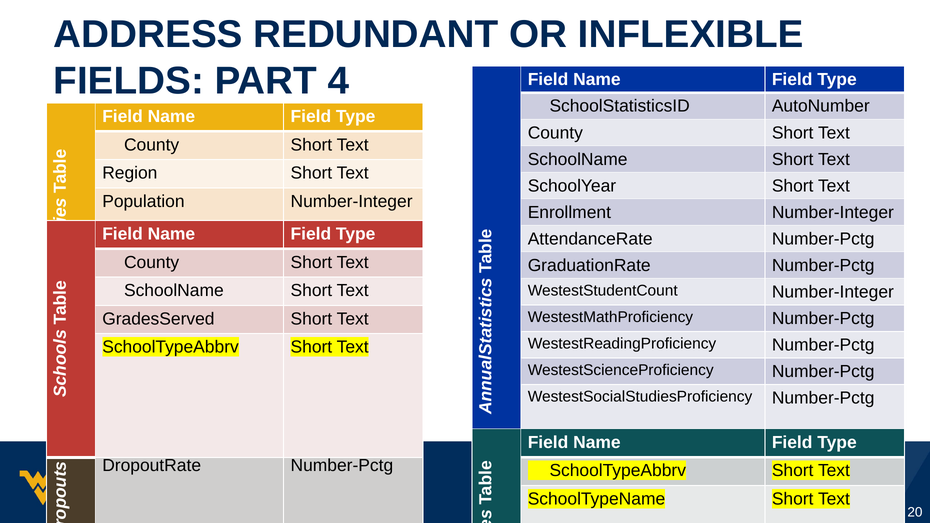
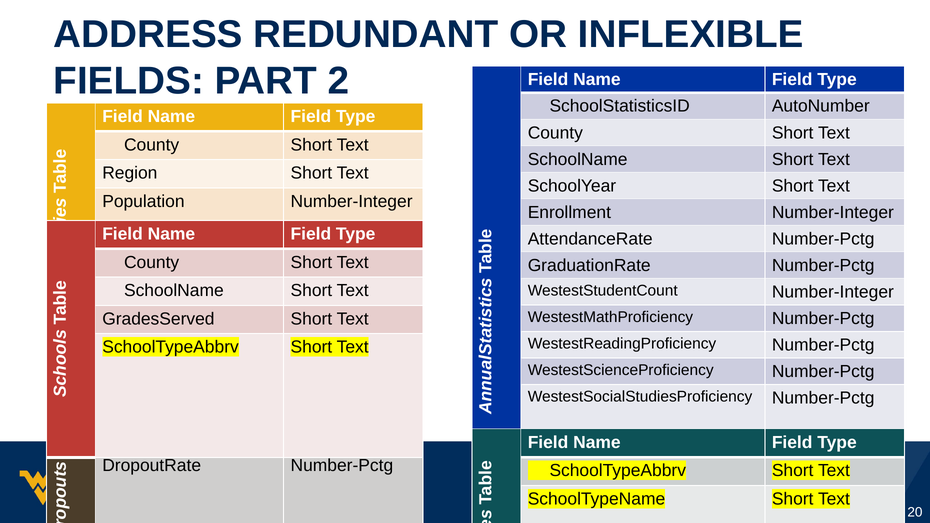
4: 4 -> 2 (338, 81)
